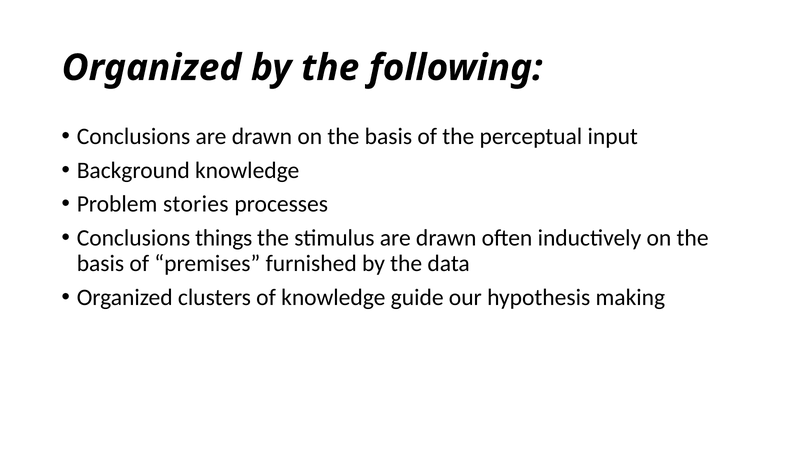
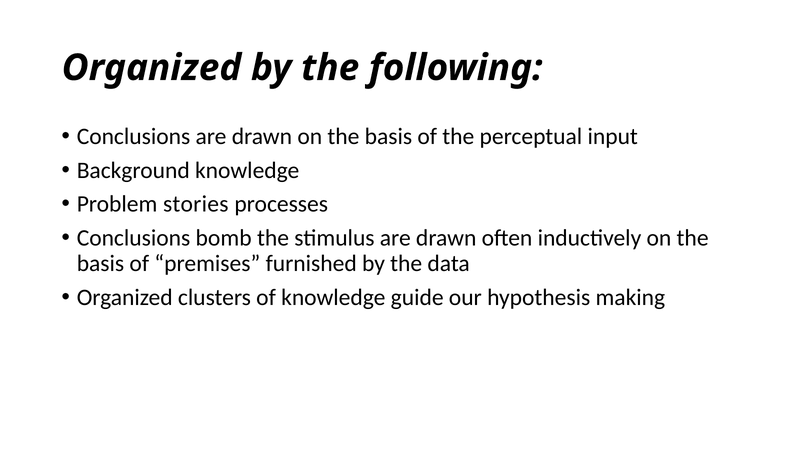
things: things -> bomb (224, 238)
